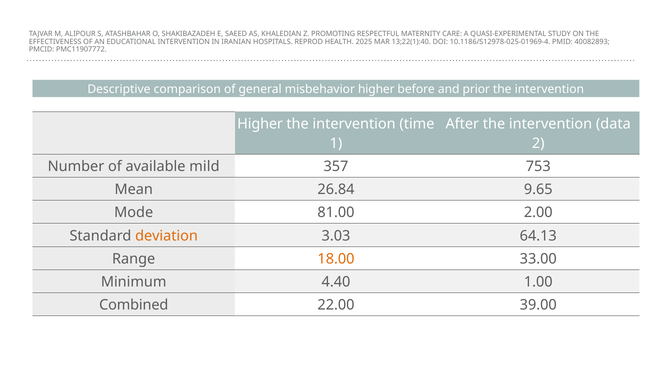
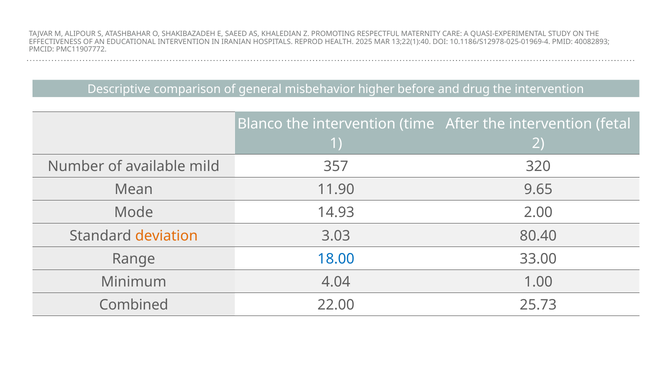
prior: prior -> drug (476, 89)
Higher: Higher -> Blanco (260, 124)
data: data -> fetal (613, 124)
753: 753 -> 320 (538, 166)
26.84: 26.84 -> 11.90 (336, 189)
81.00: 81.00 -> 14.93 (336, 212)
64.13: 64.13 -> 80.40 (538, 235)
18.00 colour: orange -> blue (336, 258)
4.40: 4.40 -> 4.04 (336, 282)
39.00: 39.00 -> 25.73 (538, 305)
